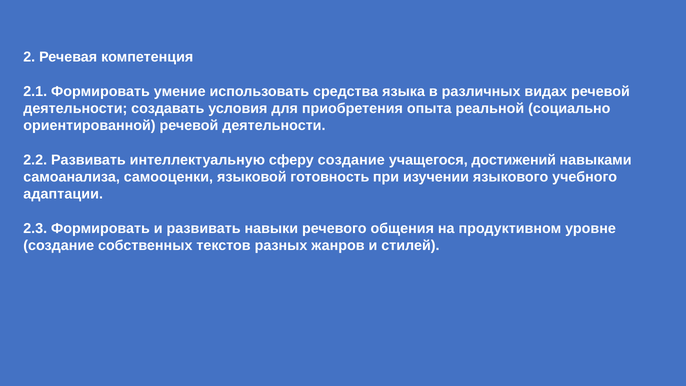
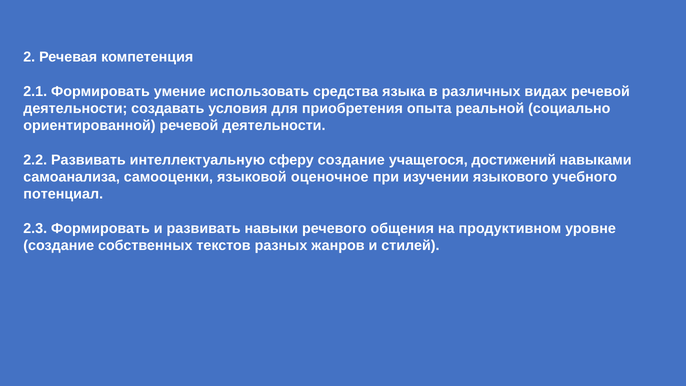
готовность: готовность -> оценочное (330, 177)
адаптации: адаптации -> потенциал (63, 194)
